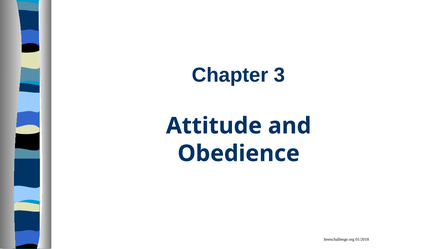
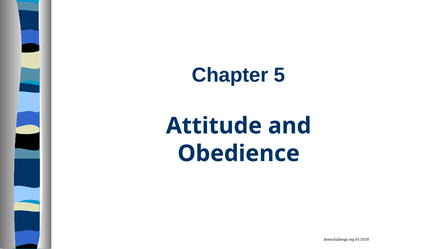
3: 3 -> 5 (280, 75)
